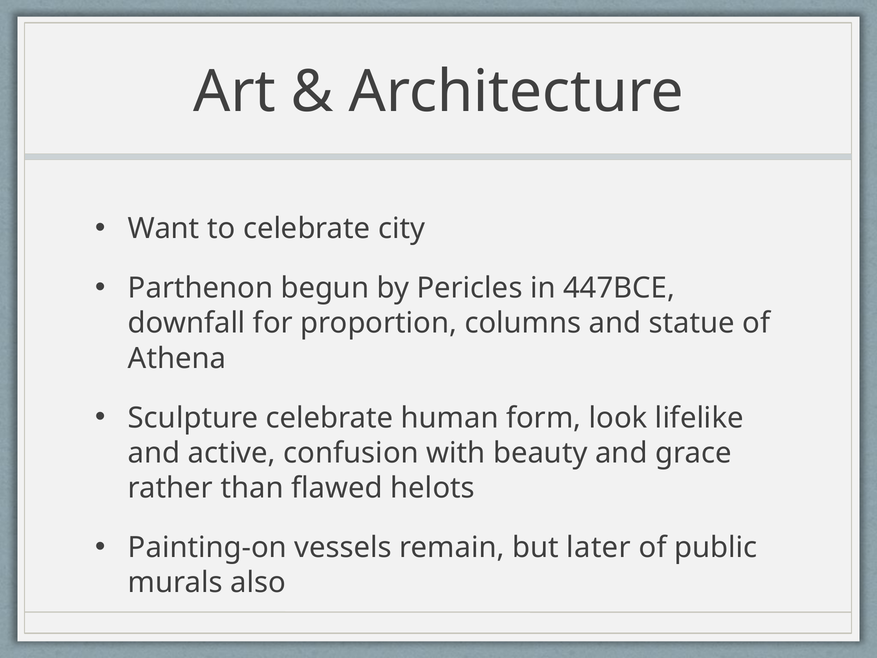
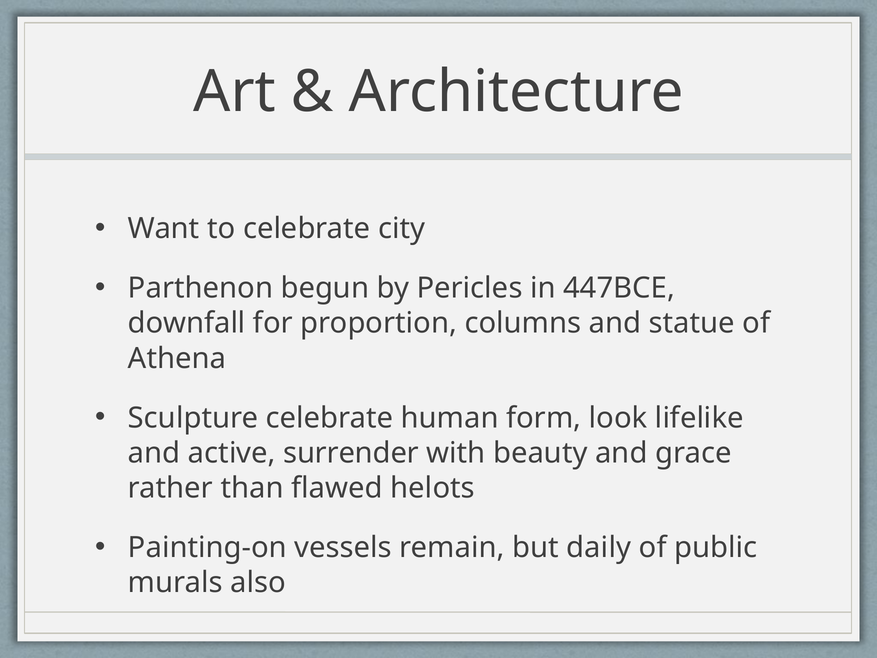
confusion: confusion -> surrender (351, 453)
later: later -> daily (599, 547)
